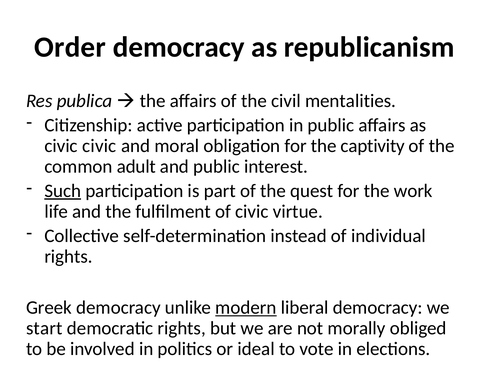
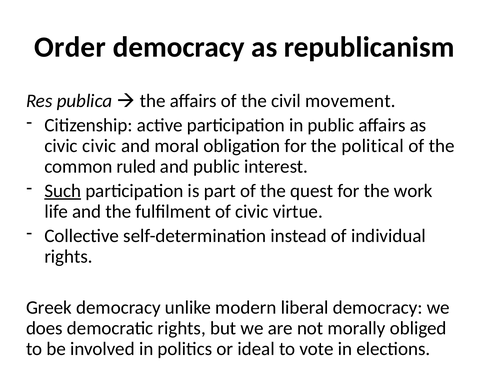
mentalities: mentalities -> movement (350, 101)
captivity: captivity -> political (373, 146)
adult: adult -> ruled (136, 166)
modern underline: present -> none (246, 307)
start: start -> does (44, 328)
